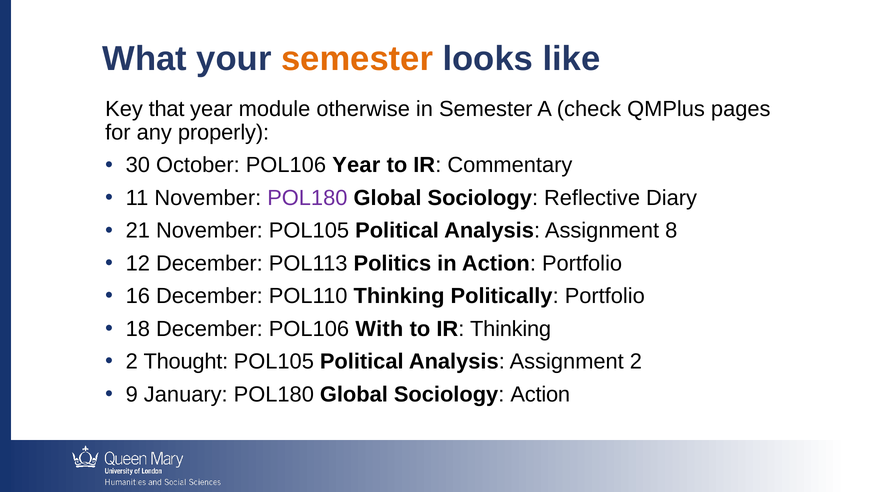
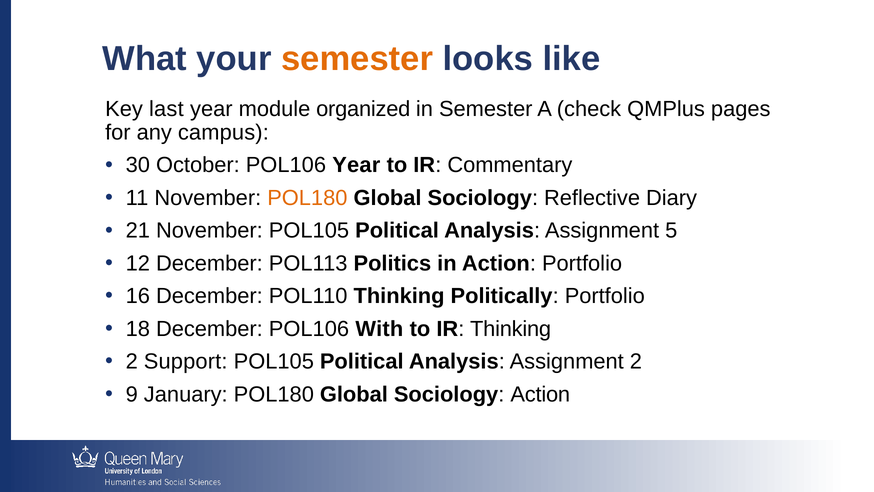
that: that -> last (166, 109)
otherwise: otherwise -> organized (363, 109)
properly: properly -> campus (223, 132)
POL180 colour: purple -> orange (307, 198)
8: 8 -> 5 (671, 231)
Thought: Thought -> Support (186, 361)
